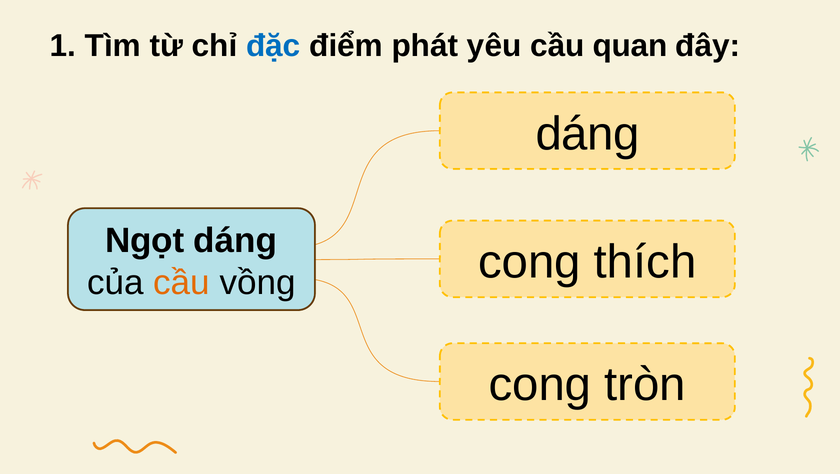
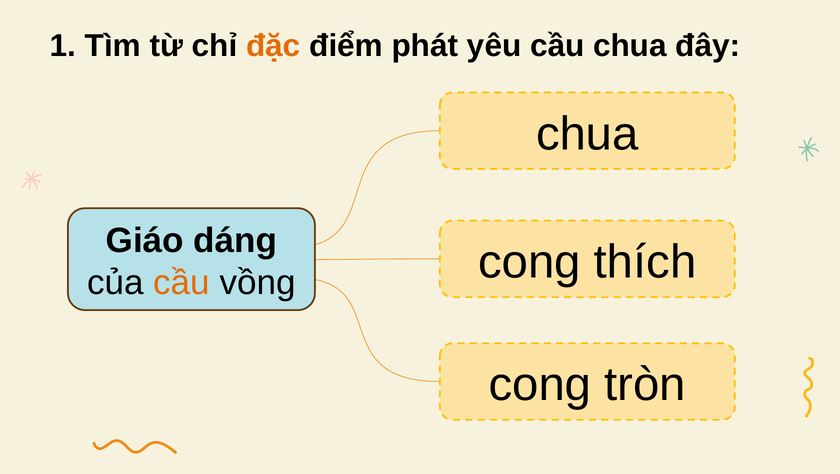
đặc colour: blue -> orange (273, 46)
cầu quan: quan -> chua (630, 46)
dáng: dáng -> chua (587, 134)
Ngọt: Ngọt -> Giáo (145, 240)
